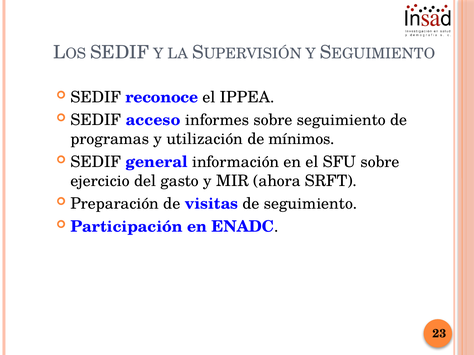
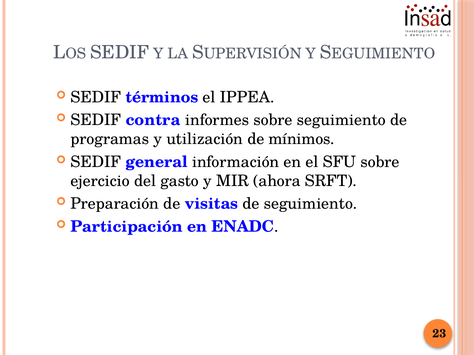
reconoce: reconoce -> términos (162, 97)
acceso: acceso -> contra (153, 120)
